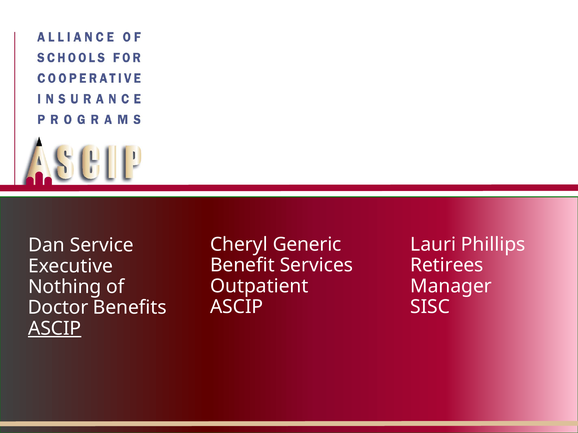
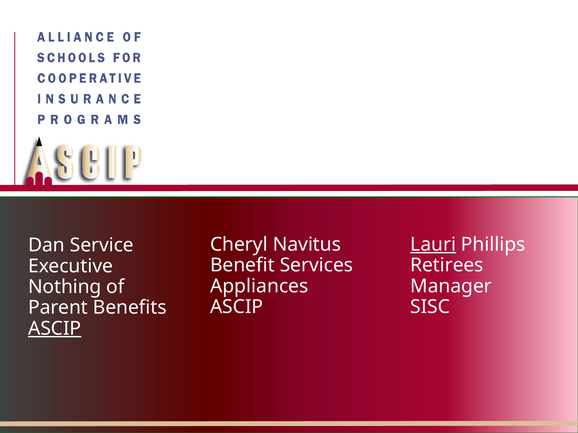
Generic: Generic -> Navitus (307, 245)
Lauri underline: none -> present (433, 245)
Outpatient: Outpatient -> Appliances (259, 286)
Doctor: Doctor -> Parent (58, 308)
